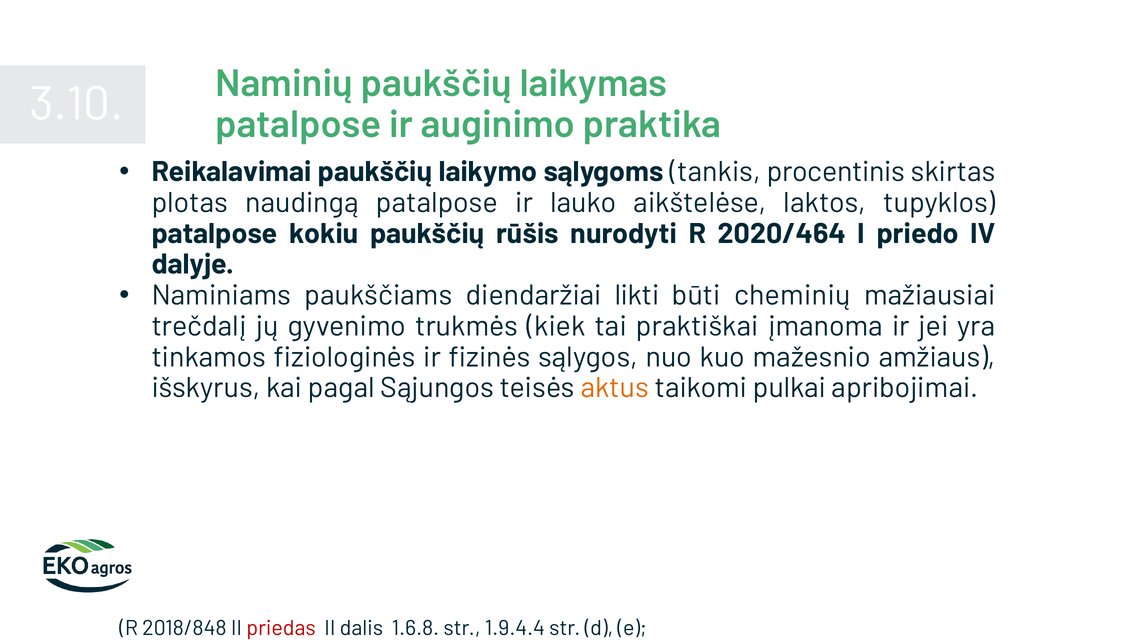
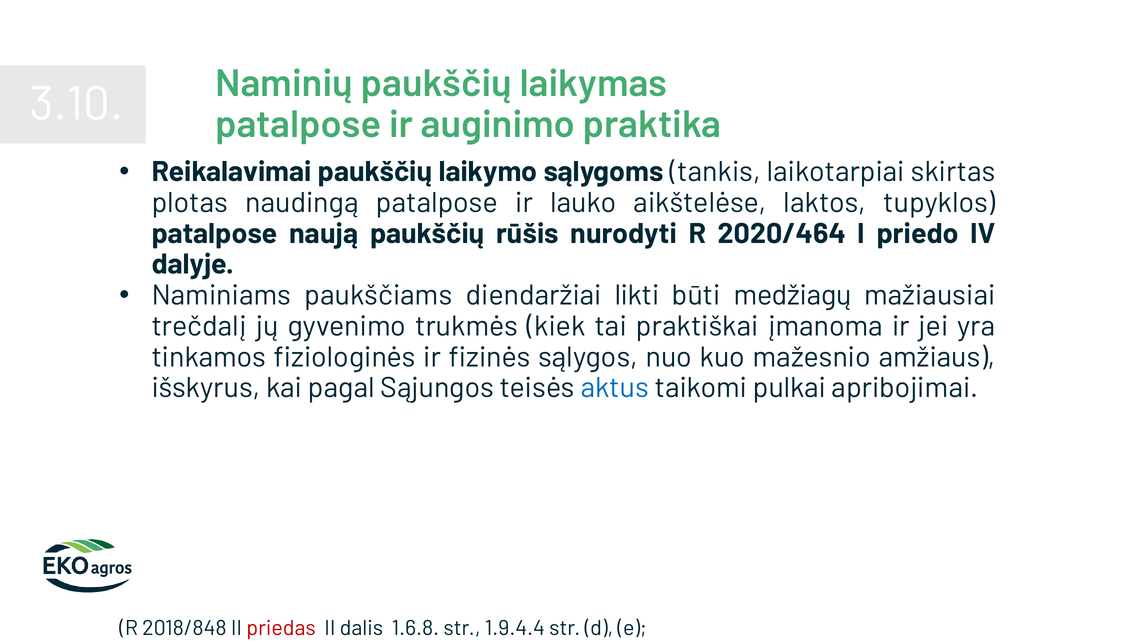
procentinis: procentinis -> laikotarpiai (836, 172)
kokiu: kokiu -> naują (324, 234)
cheminių: cheminių -> medžiagų (793, 296)
aktus colour: orange -> blue (615, 388)
